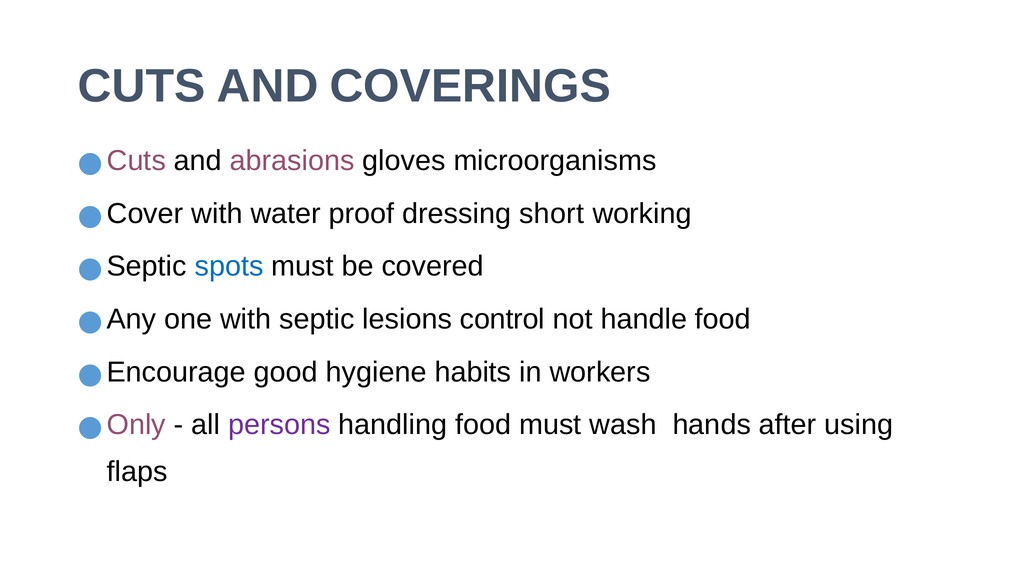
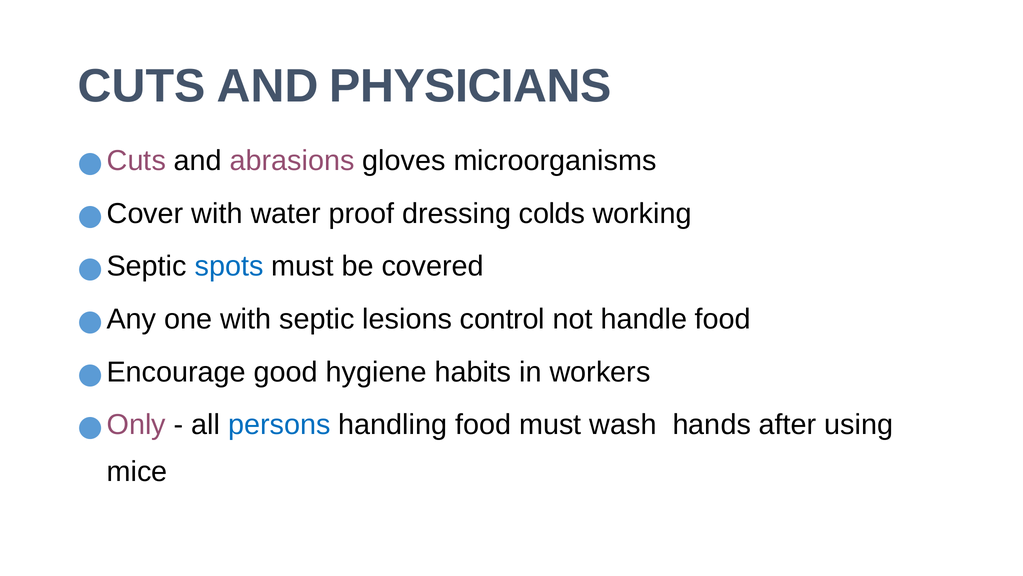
COVERINGS: COVERINGS -> PHYSICIANS (470, 86)
short: short -> colds (552, 213)
persons colour: purple -> blue (279, 424)
flaps: flaps -> mice (137, 471)
